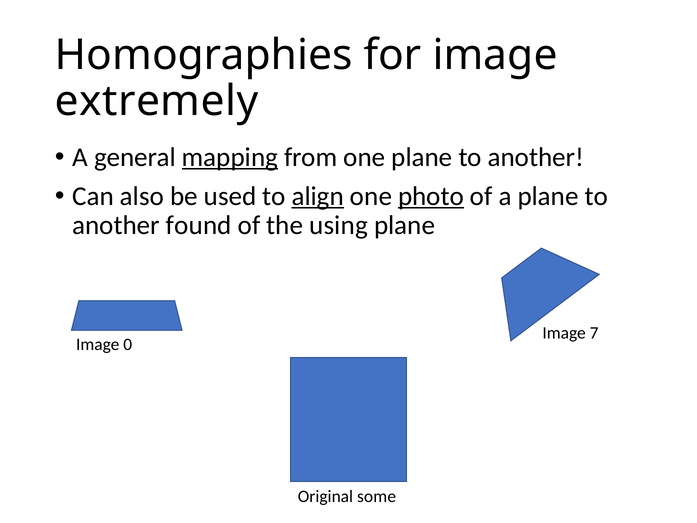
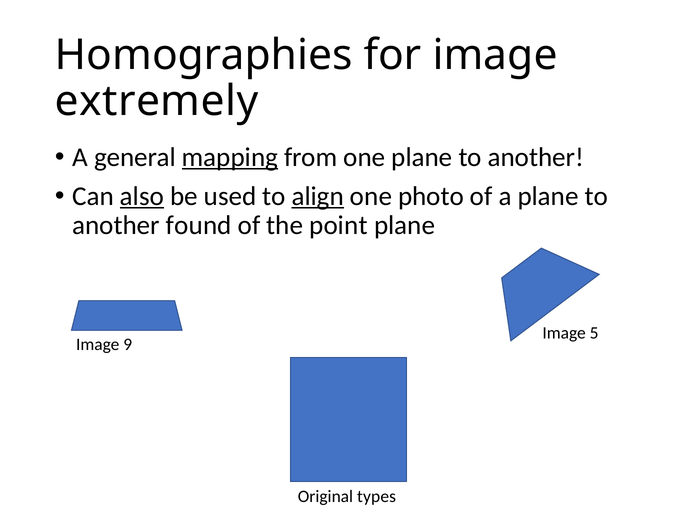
also underline: none -> present (142, 196)
photo underline: present -> none (431, 196)
using: using -> point (338, 225)
7: 7 -> 5 (594, 333)
0: 0 -> 9 (128, 344)
some: some -> types (377, 496)
